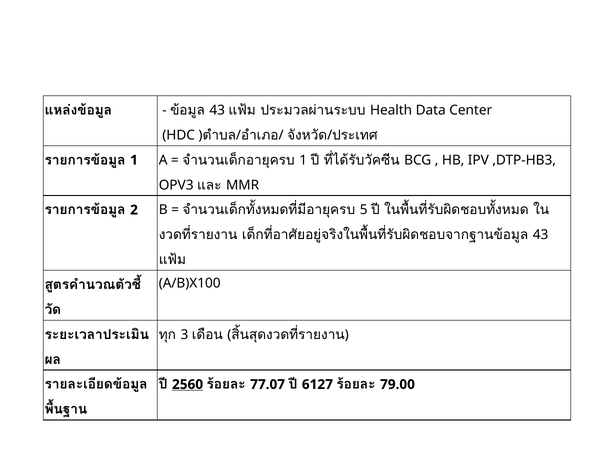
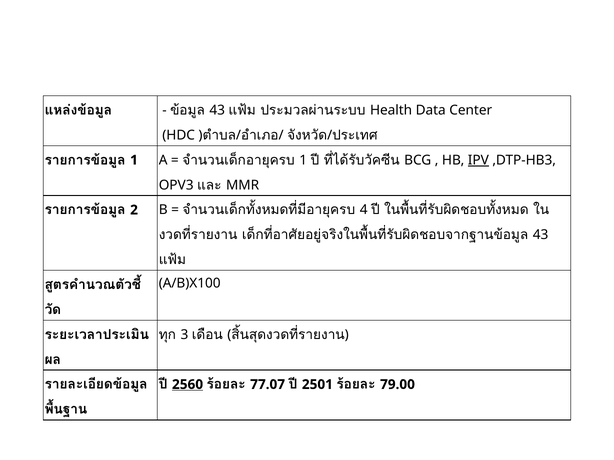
IPV underline: none -> present (478, 160)
5: 5 -> 4 (364, 210)
6127: 6127 -> 2501 (317, 385)
